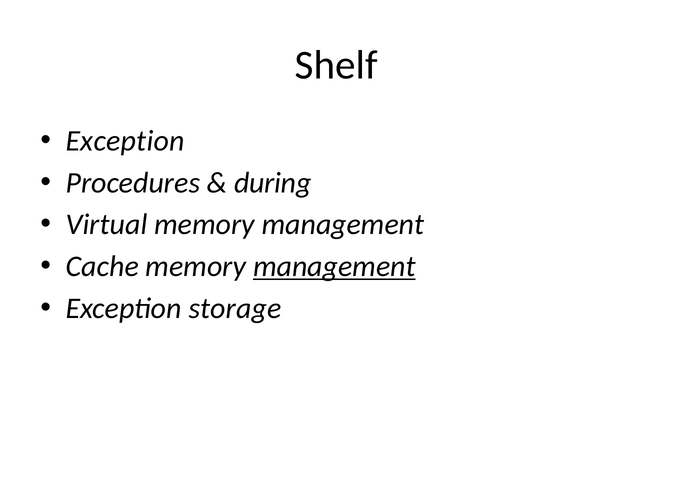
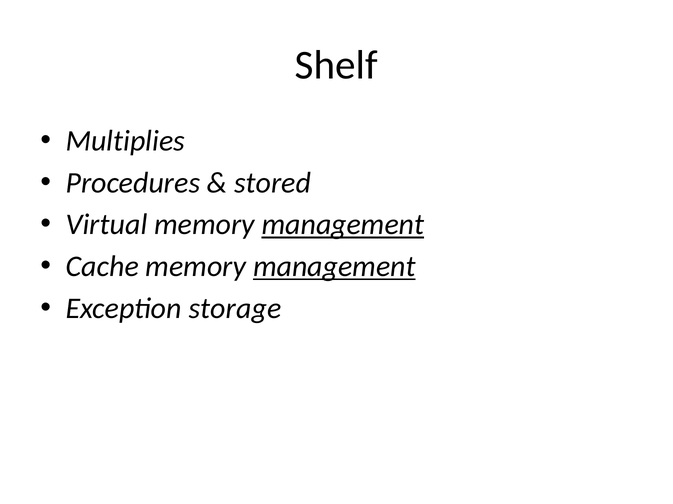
Exception: Exception -> Multiplies (125, 141)
during: during -> stored (273, 183)
management underline: none -> present (343, 225)
